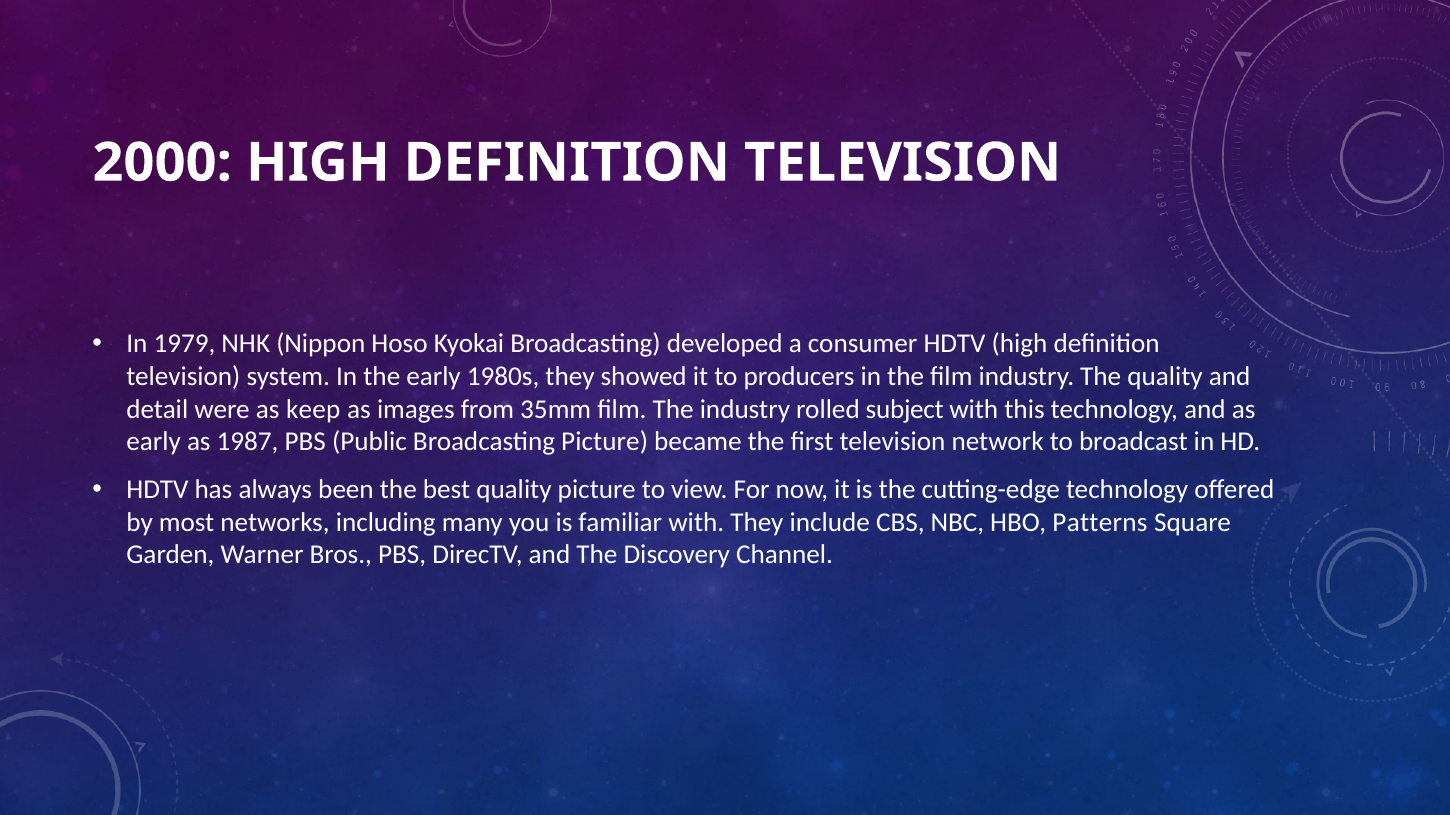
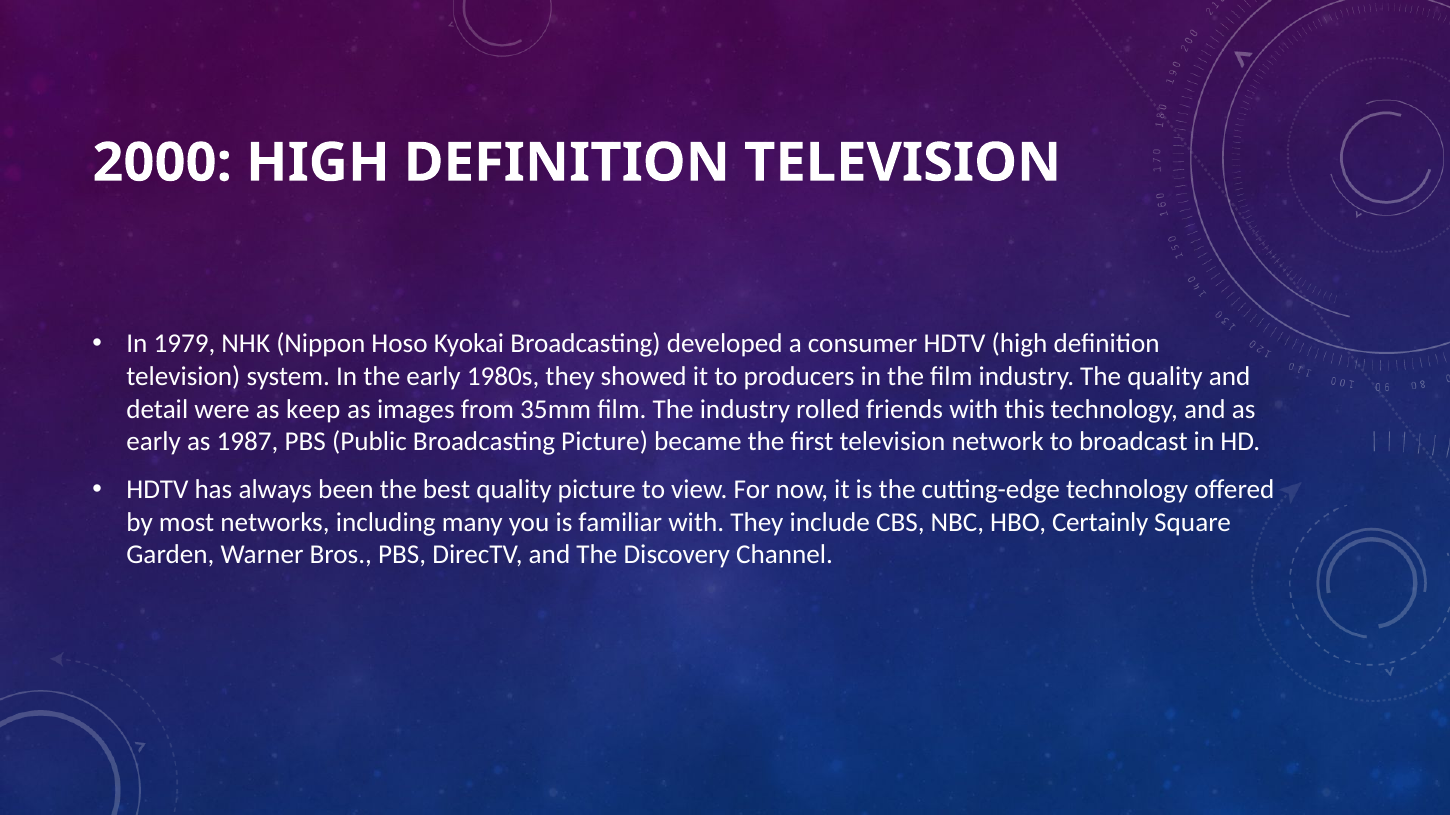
subject: subject -> friends (905, 410)
Patterns: Patterns -> Certainly (1100, 523)
